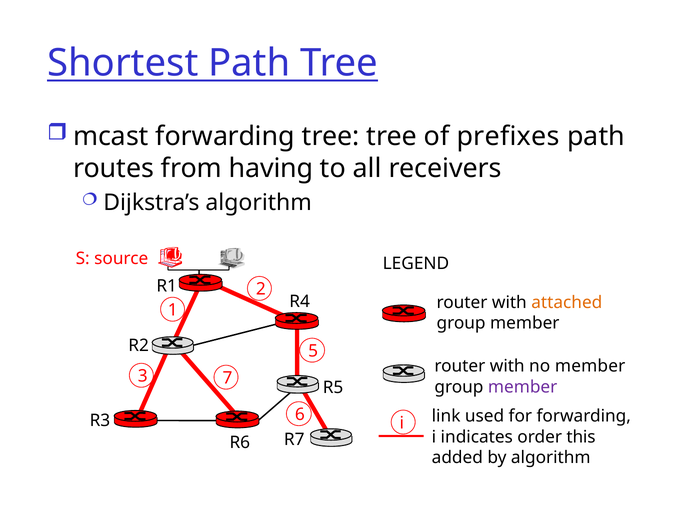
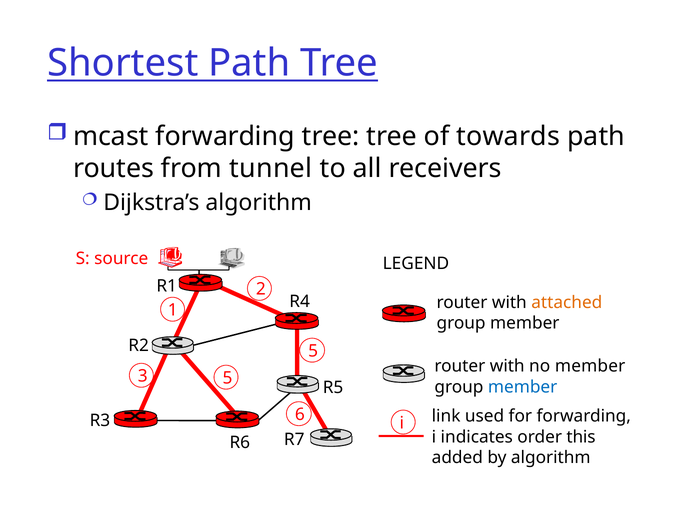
prefixes: prefixes -> towards (508, 136)
having: having -> tunnel (271, 169)
3 7: 7 -> 5 (227, 378)
member colour: purple -> blue (523, 387)
